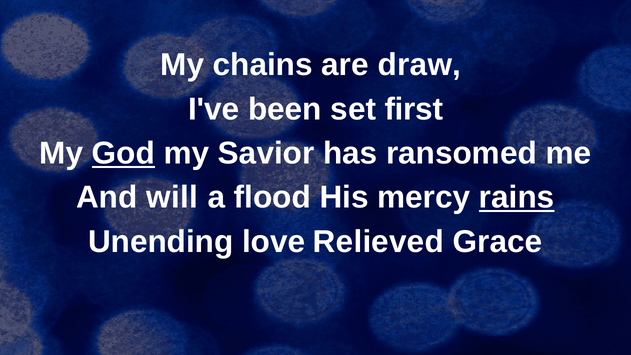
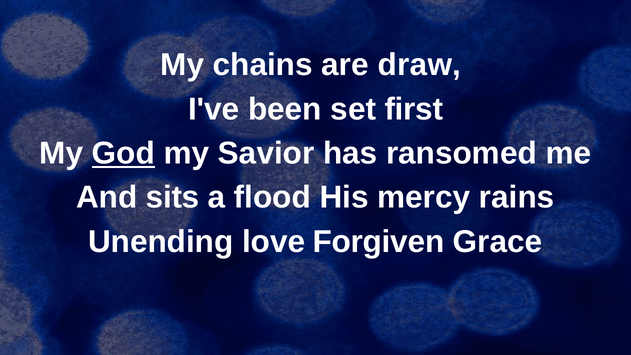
will: will -> sits (173, 198)
rains underline: present -> none (517, 198)
Relieved: Relieved -> Forgiven (379, 242)
